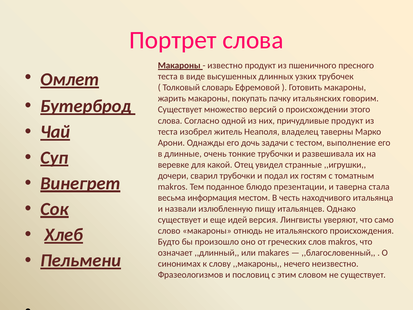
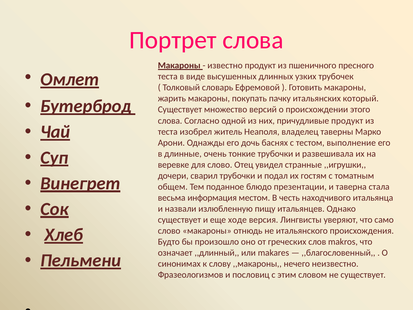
говорим: говорим -> который (361, 99)
задачи: задачи -> баснях (275, 143)
для какой: какой -> слово (220, 165)
makros: makros -> общем (173, 187)
идей: идей -> ходе (237, 220)
